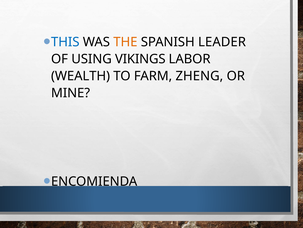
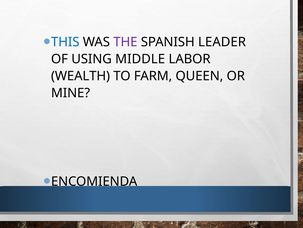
THE colour: orange -> purple (125, 42)
VIKINGS: VIKINGS -> MIDDLE (140, 59)
ZHENG: ZHENG -> QUEEN (199, 76)
